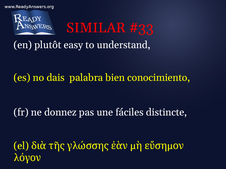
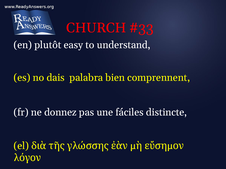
SIMILAR: SIMILAR -> CHURCH (96, 28)
conocimiento: conocimiento -> comprennent (159, 78)
